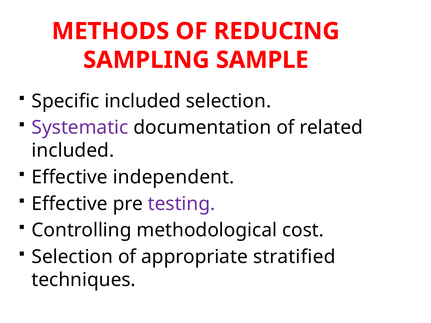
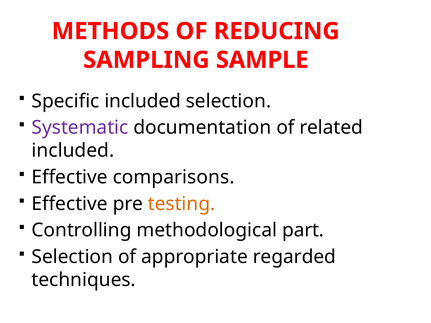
independent: independent -> comparisons (174, 177)
testing colour: purple -> orange (182, 204)
cost: cost -> part (303, 231)
stratified: stratified -> regarded (294, 257)
